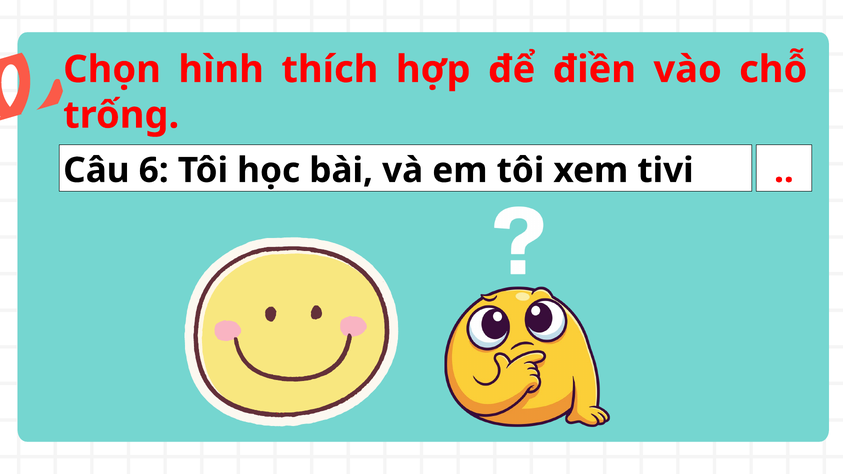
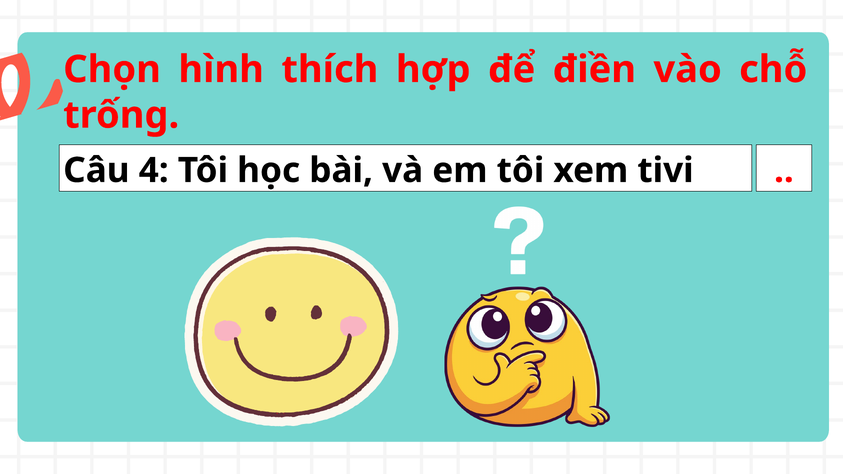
6: 6 -> 4 (154, 170)
